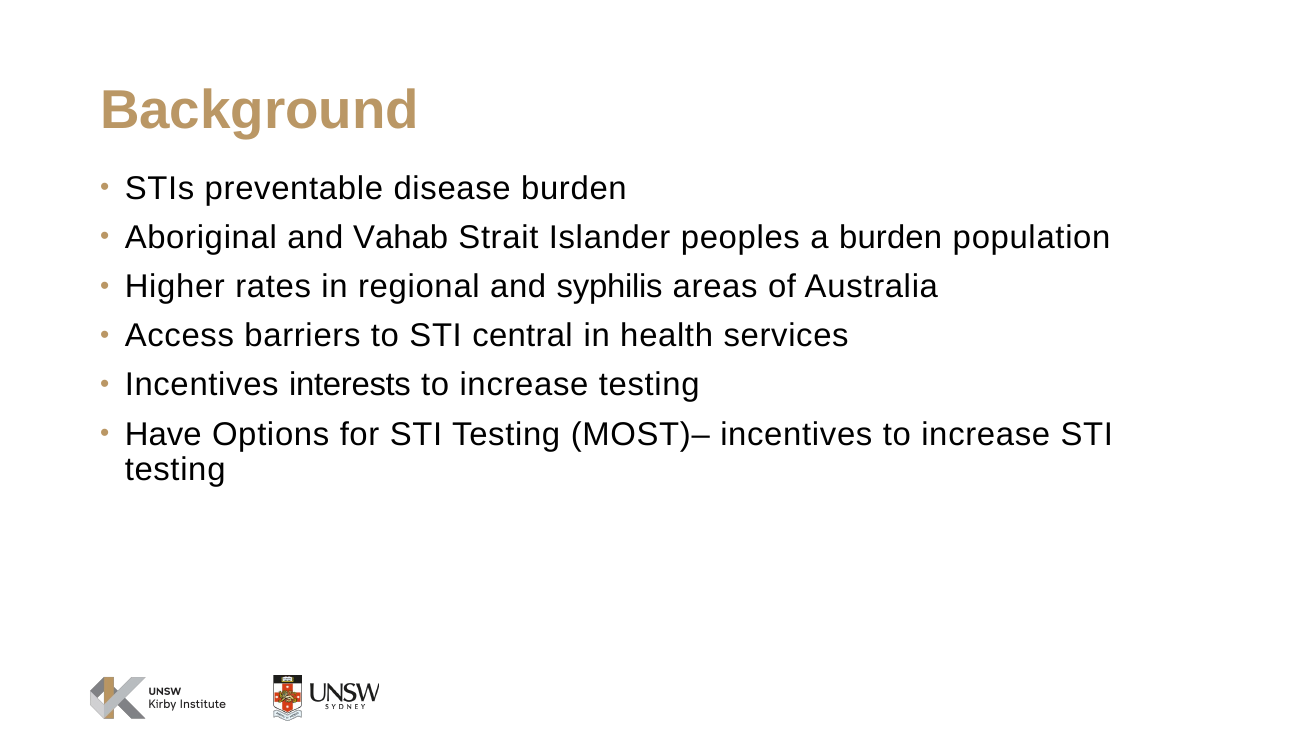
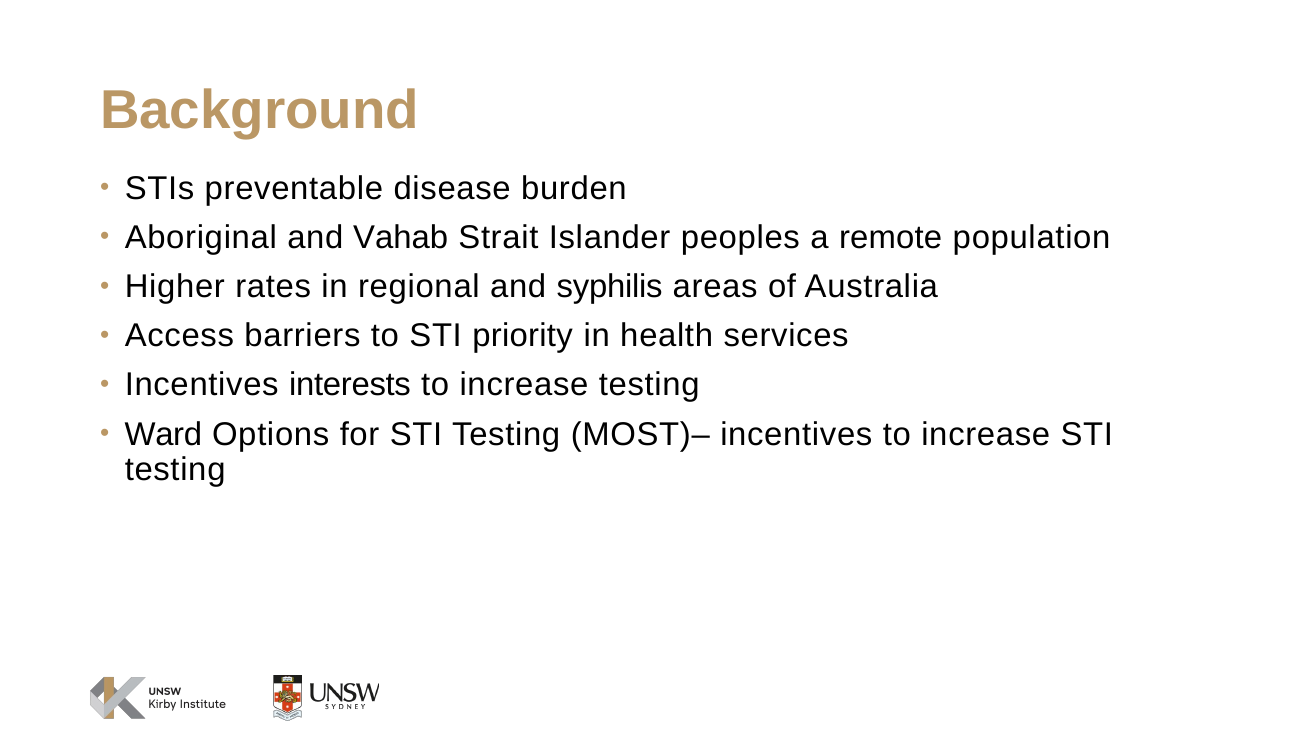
a burden: burden -> remote (891, 238)
central: central -> priority (523, 336)
Have: Have -> Ward (163, 434)
